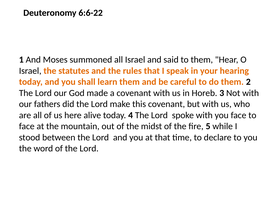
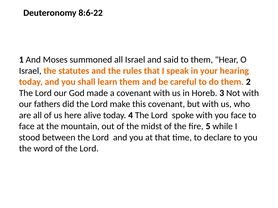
6:6-22: 6:6-22 -> 8:6-22 (91, 13)
